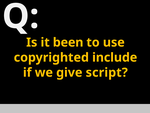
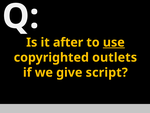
been: been -> after (68, 42)
use underline: none -> present (114, 42)
include: include -> outlets (115, 57)
